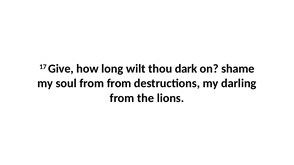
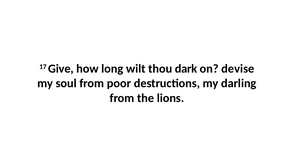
shame: shame -> devise (238, 69)
from from: from -> poor (119, 84)
